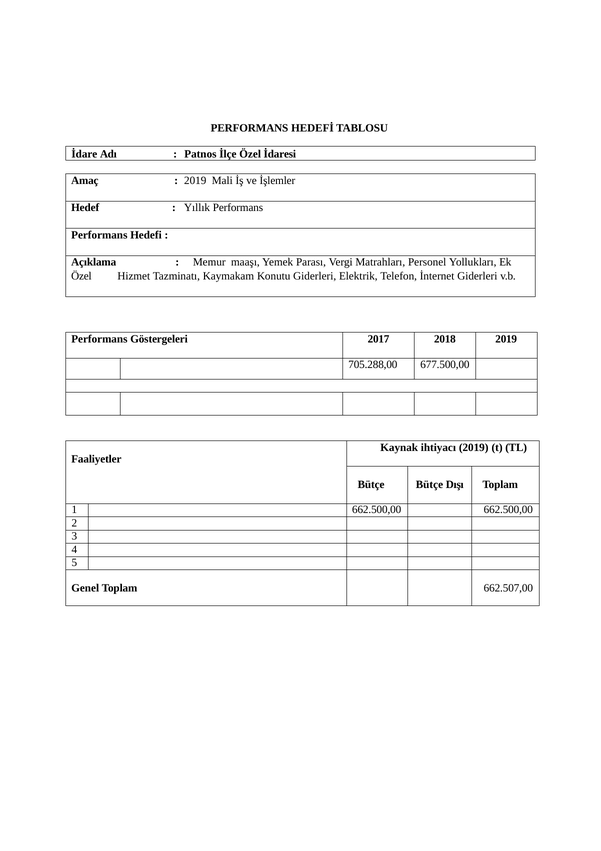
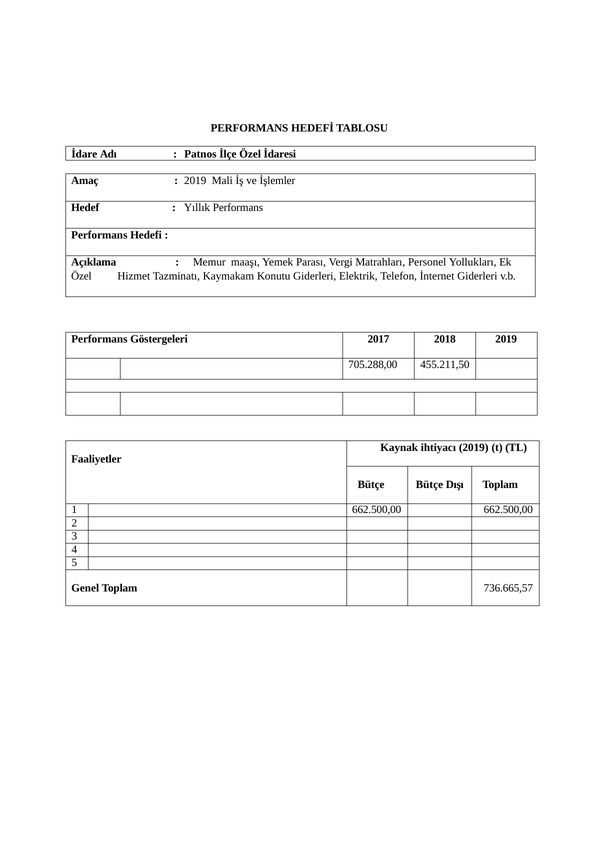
677.500,00: 677.500,00 -> 455.211,50 (445, 365)
662.507,00: 662.507,00 -> 736.665,57 (508, 588)
